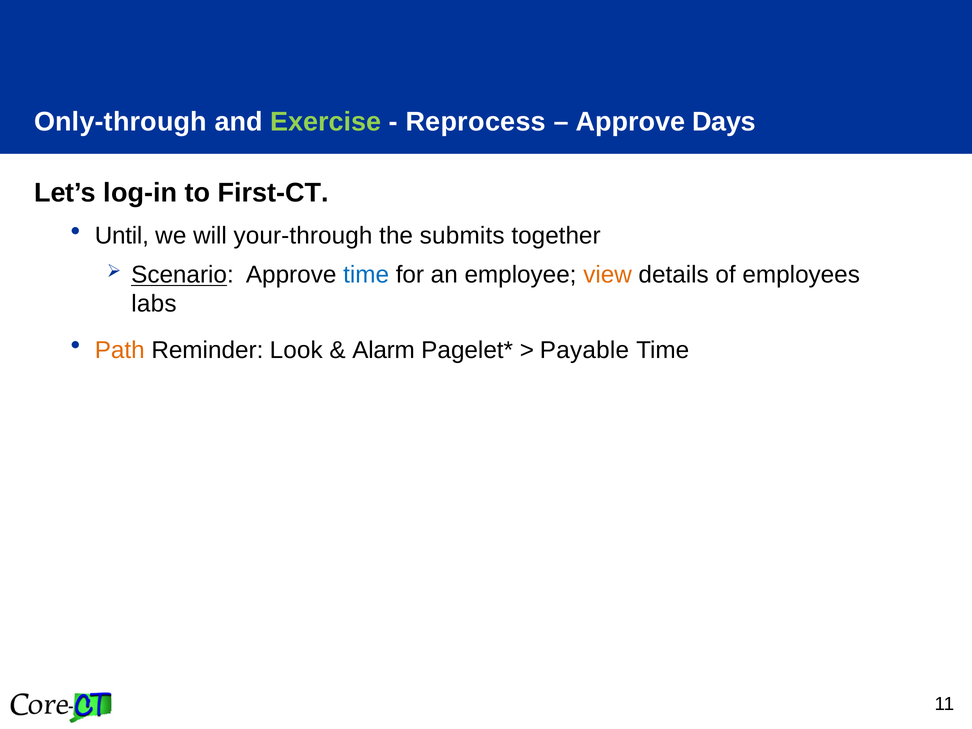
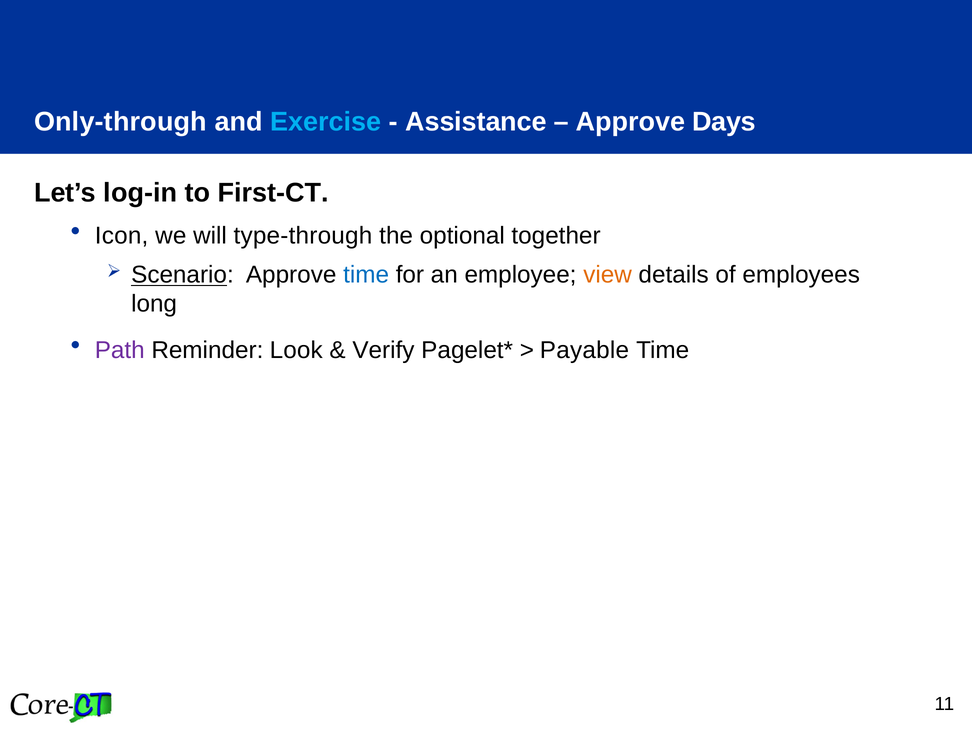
Exercise colour: light green -> light blue (326, 122)
Reprocess: Reprocess -> Assistance (476, 122)
Until: Until -> Icon (122, 236)
your-through: your-through -> type-through (303, 236)
submits: submits -> optional (462, 236)
labs: labs -> long (154, 304)
Path colour: orange -> purple (120, 350)
Alarm: Alarm -> Verify (383, 350)
